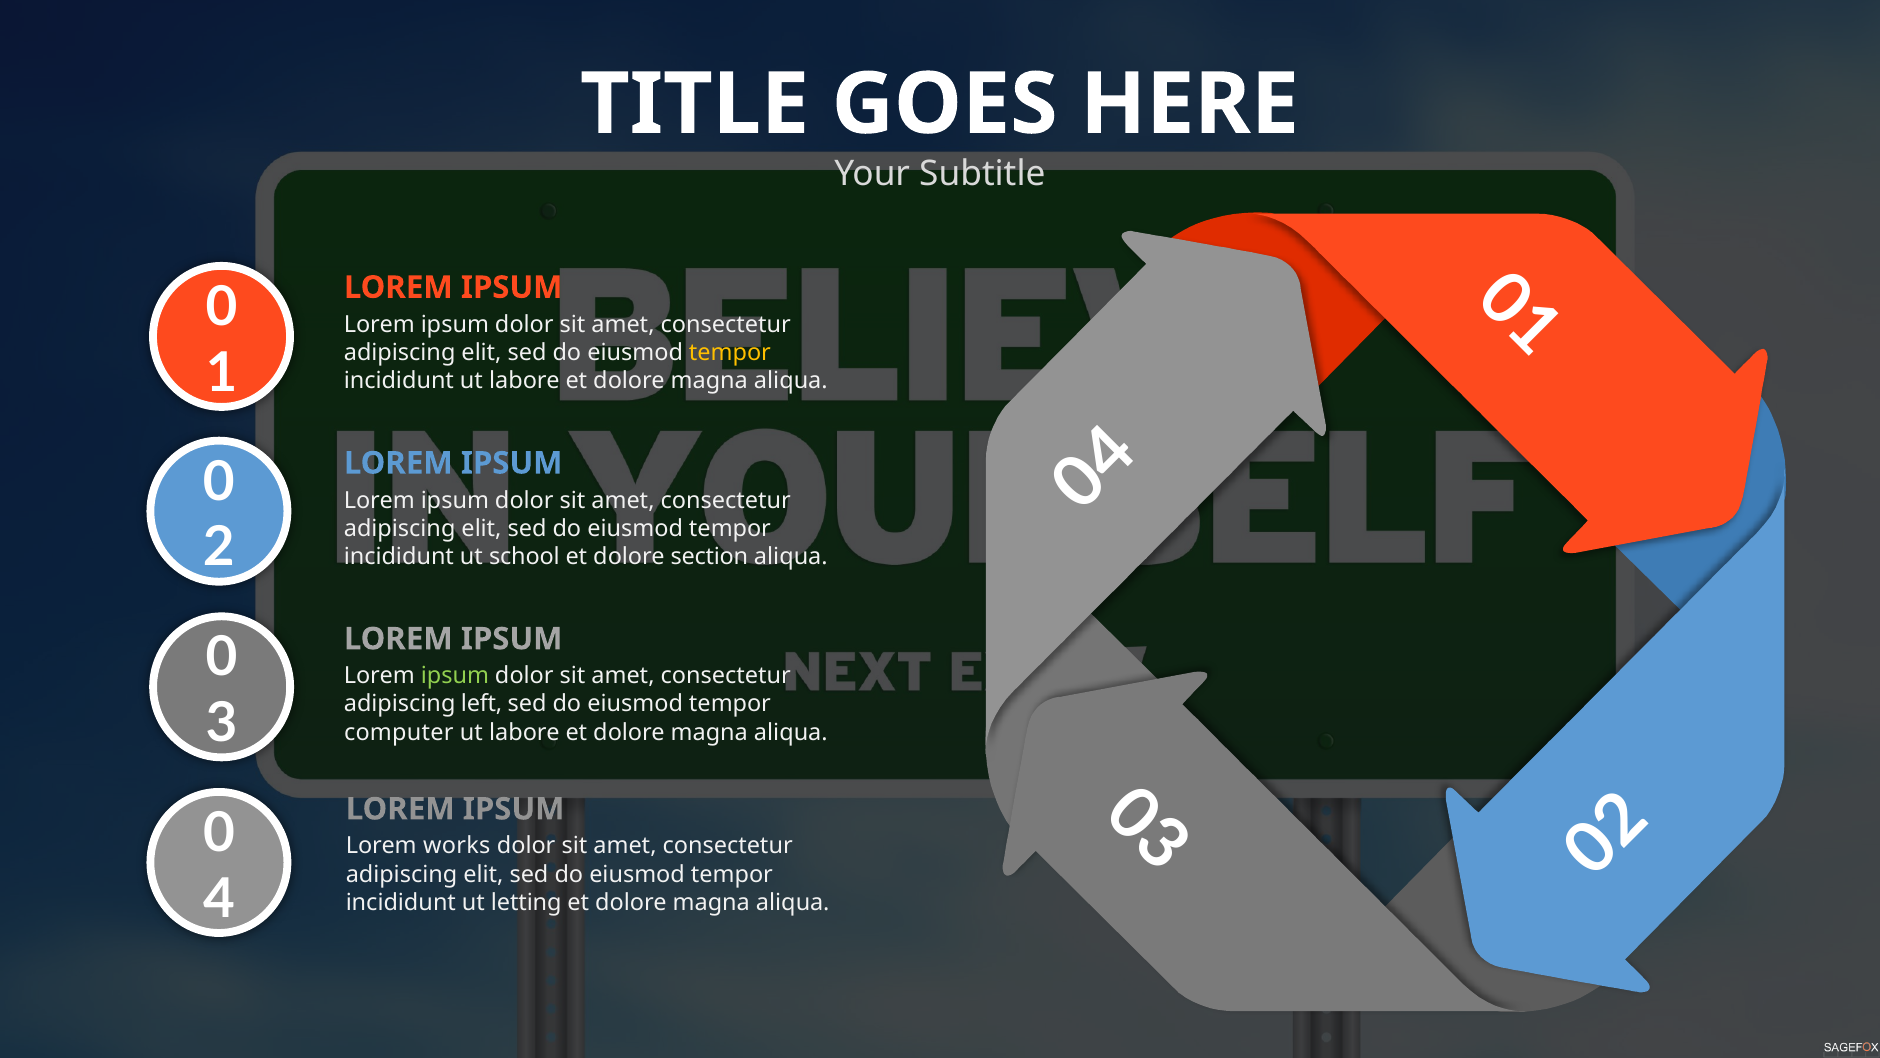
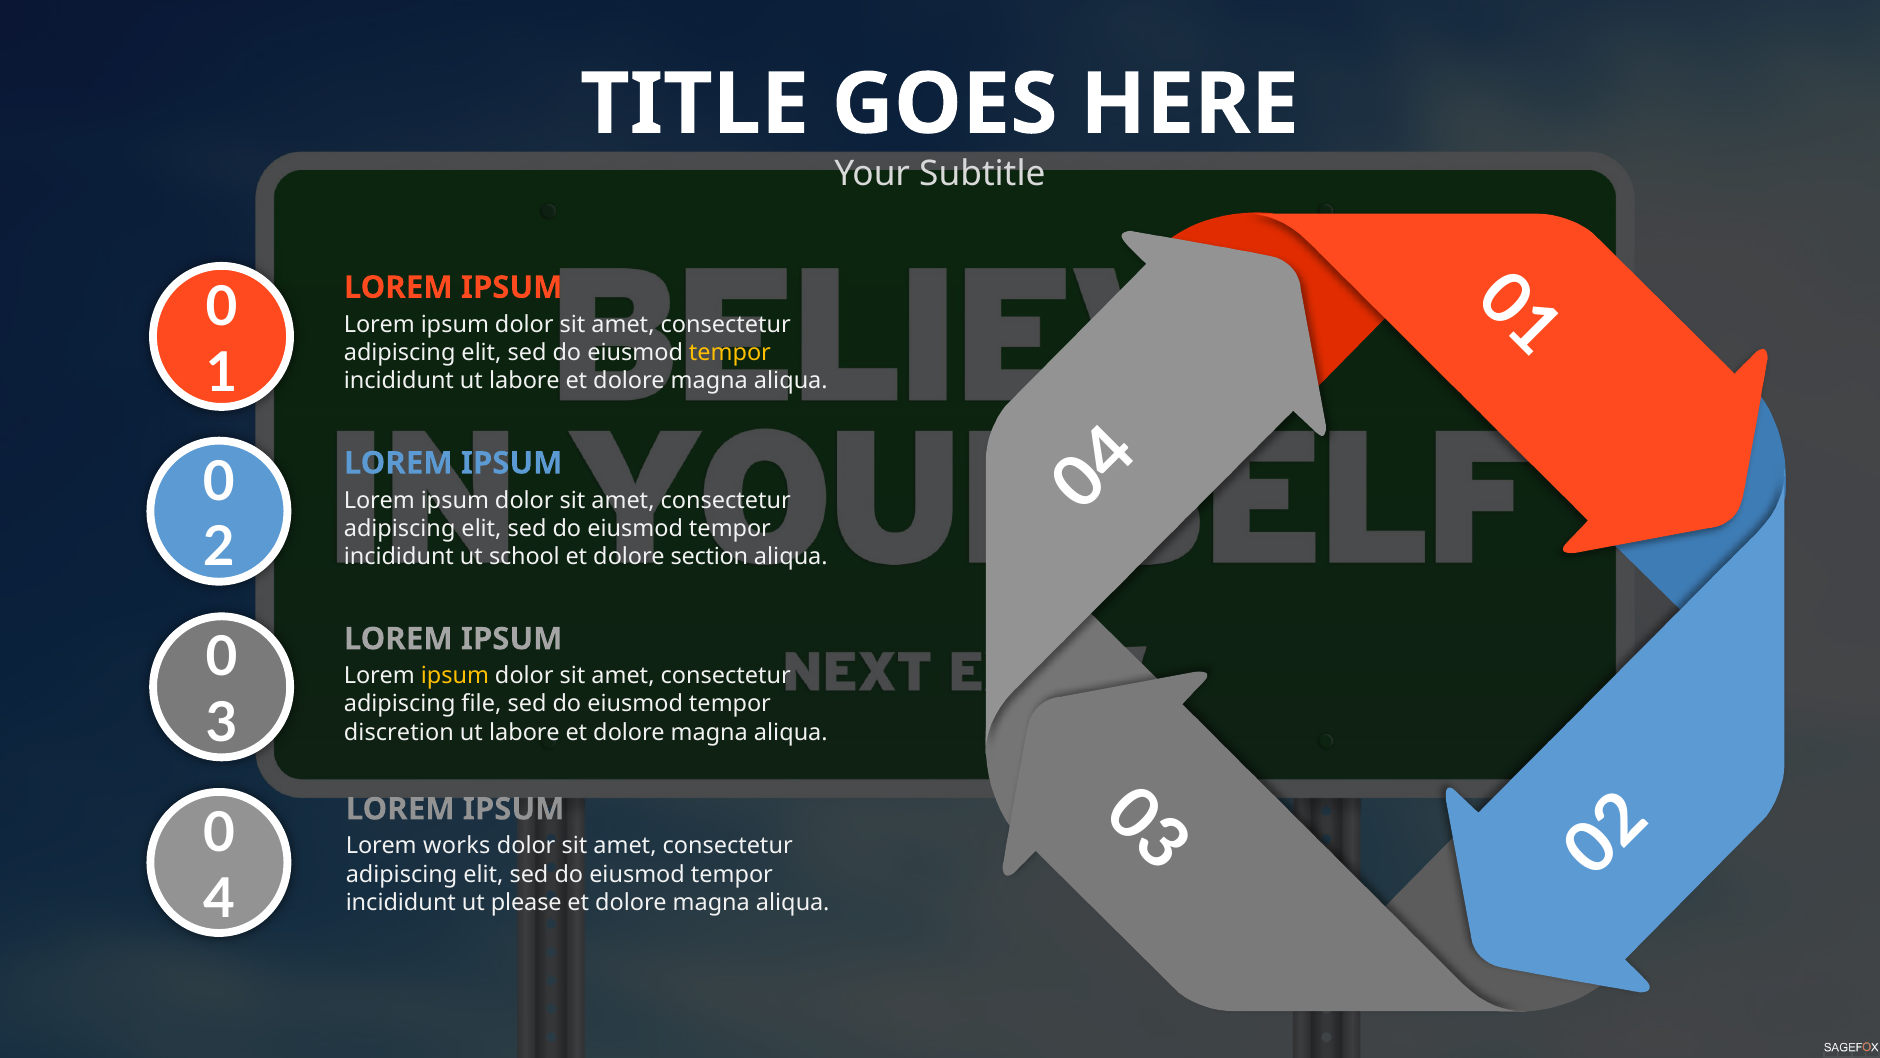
ipsum colour: light green -> yellow (455, 676)
left: left -> file (481, 704)
computer: computer -> discretion (399, 732)
letting: letting -> please (526, 902)
